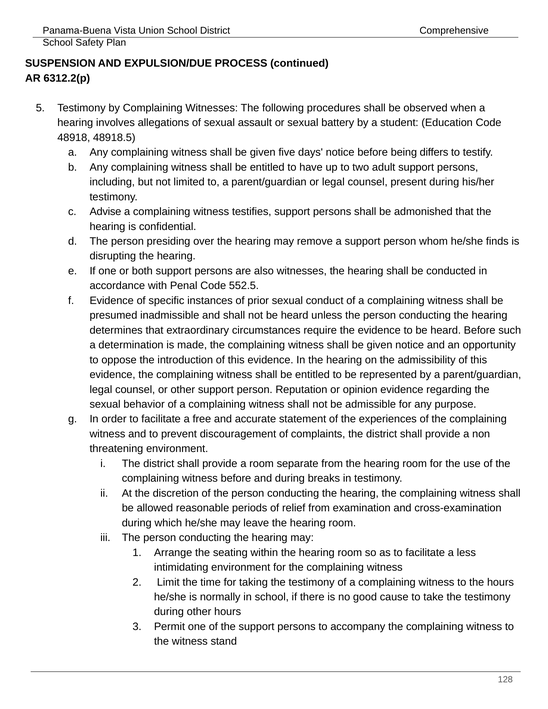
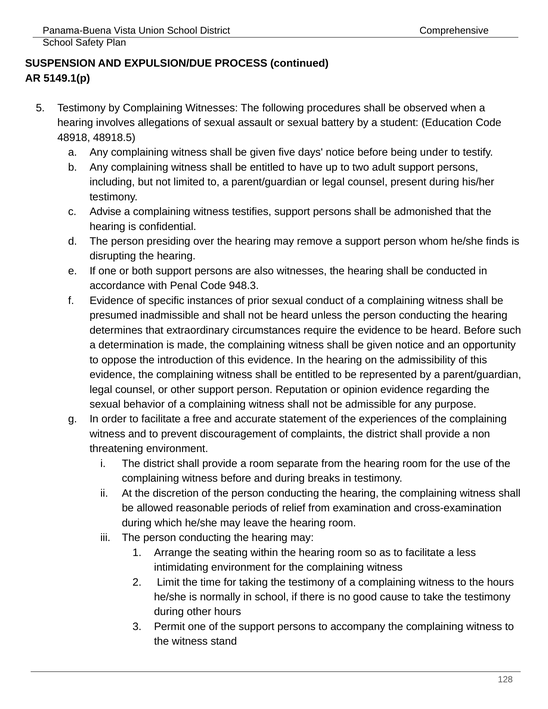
6312.2(p: 6312.2(p -> 5149.1(p (67, 78)
differs: differs -> under (434, 152)
552.5: 552.5 -> 948.3 (244, 286)
